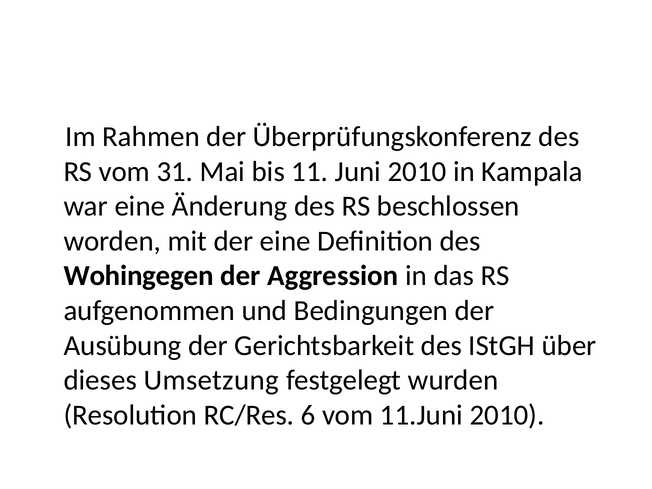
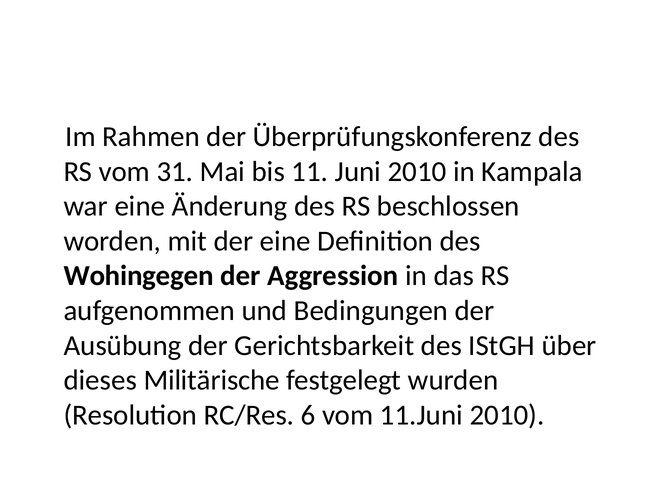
Umsetzung: Umsetzung -> Militärische (212, 380)
